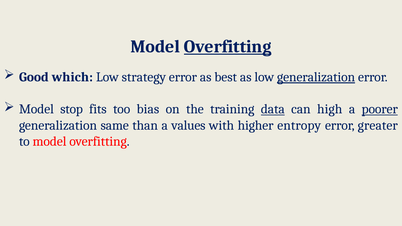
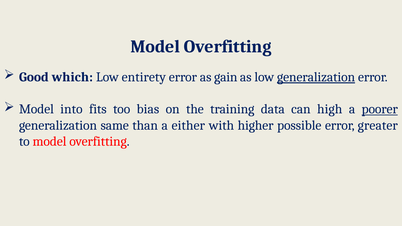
Overfitting underline: present -> none (228, 47)
strategy: strategy -> entirety (144, 77)
best: best -> gain (226, 77)
stop: stop -> into (71, 109)
data underline: present -> none (273, 109)
values: values -> either (188, 125)
entropy: entropy -> possible (299, 125)
